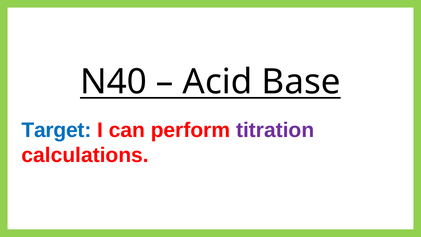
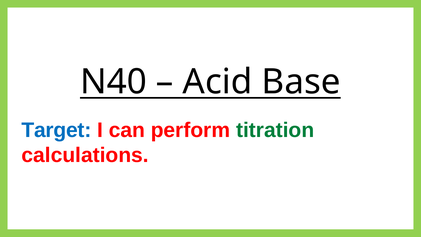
titration colour: purple -> green (275, 130)
